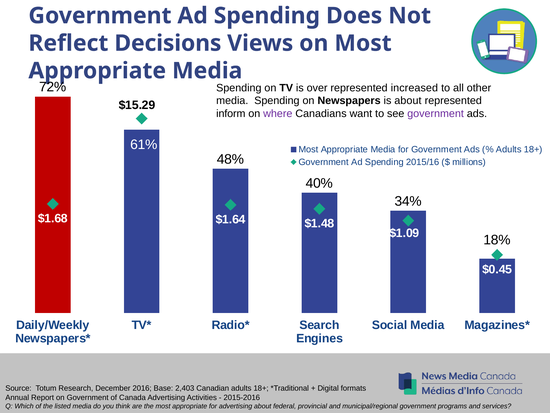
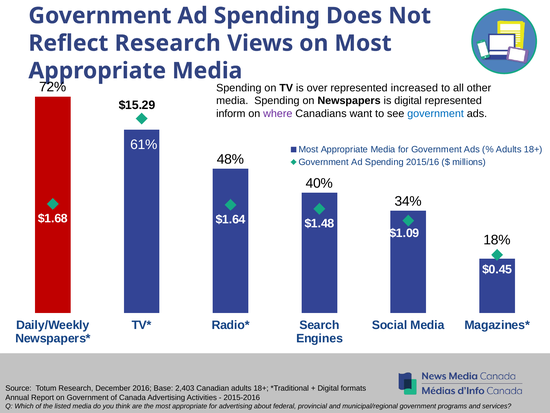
Reflect Decisions: Decisions -> Research (168, 43)
is about: about -> digital (408, 101)
government colour: purple -> blue (436, 113)
